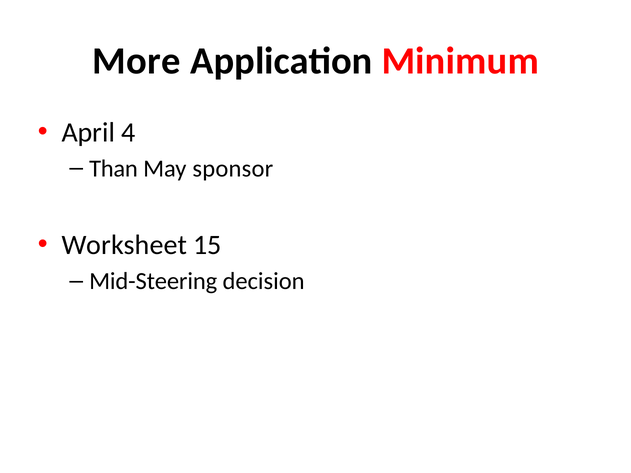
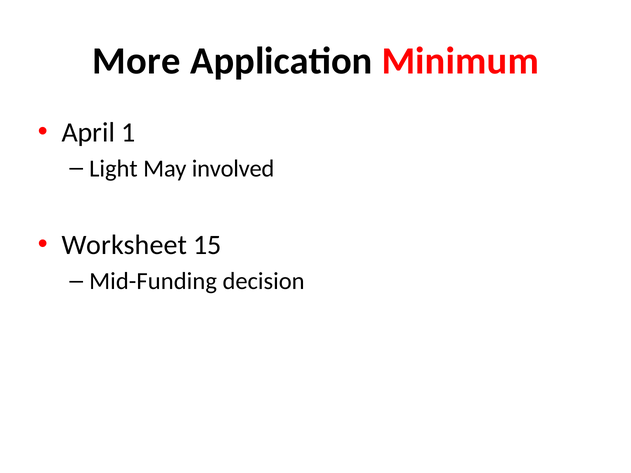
4: 4 -> 1 (129, 132)
Than: Than -> Light (113, 169)
sponsor: sponsor -> involved (233, 169)
Mid-Steering: Mid-Steering -> Mid-Funding (153, 281)
